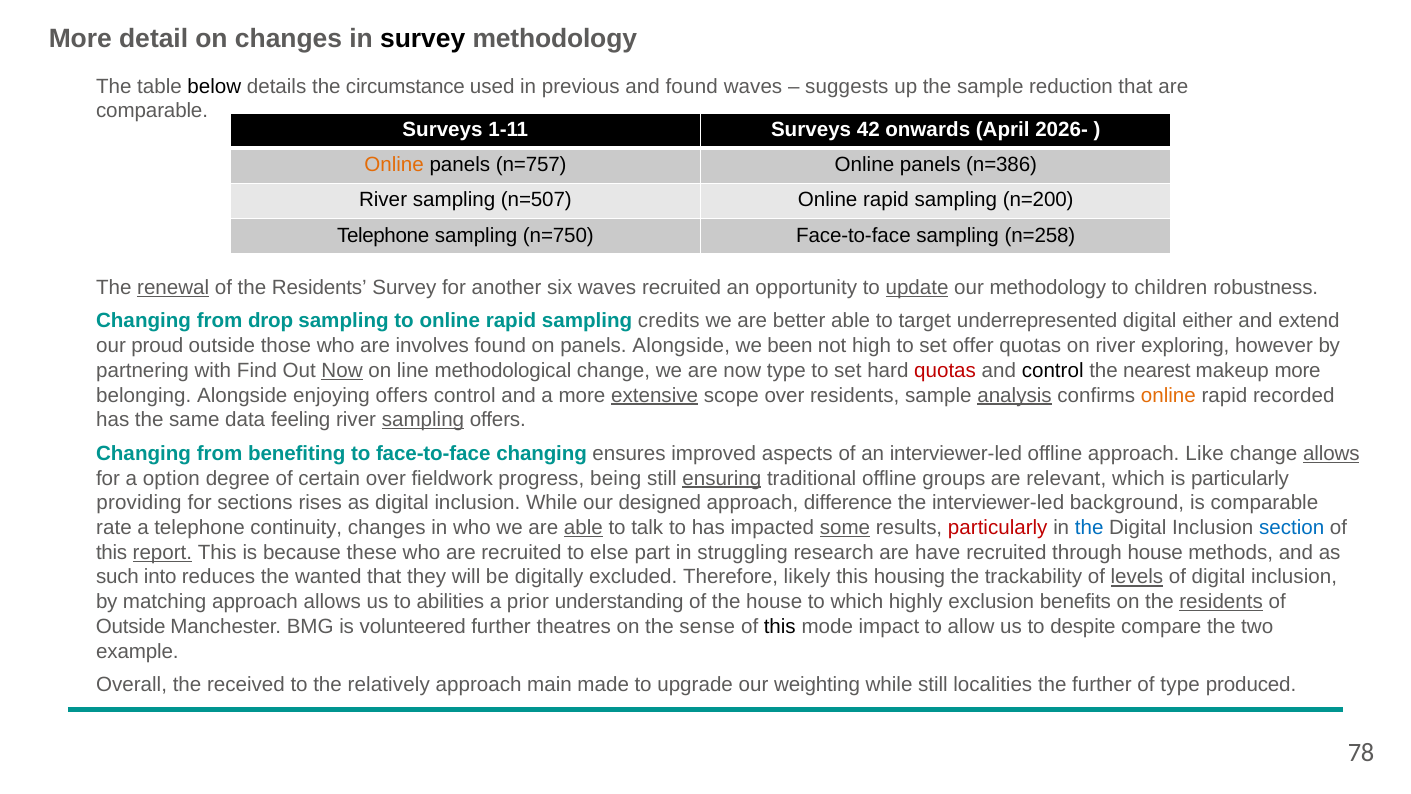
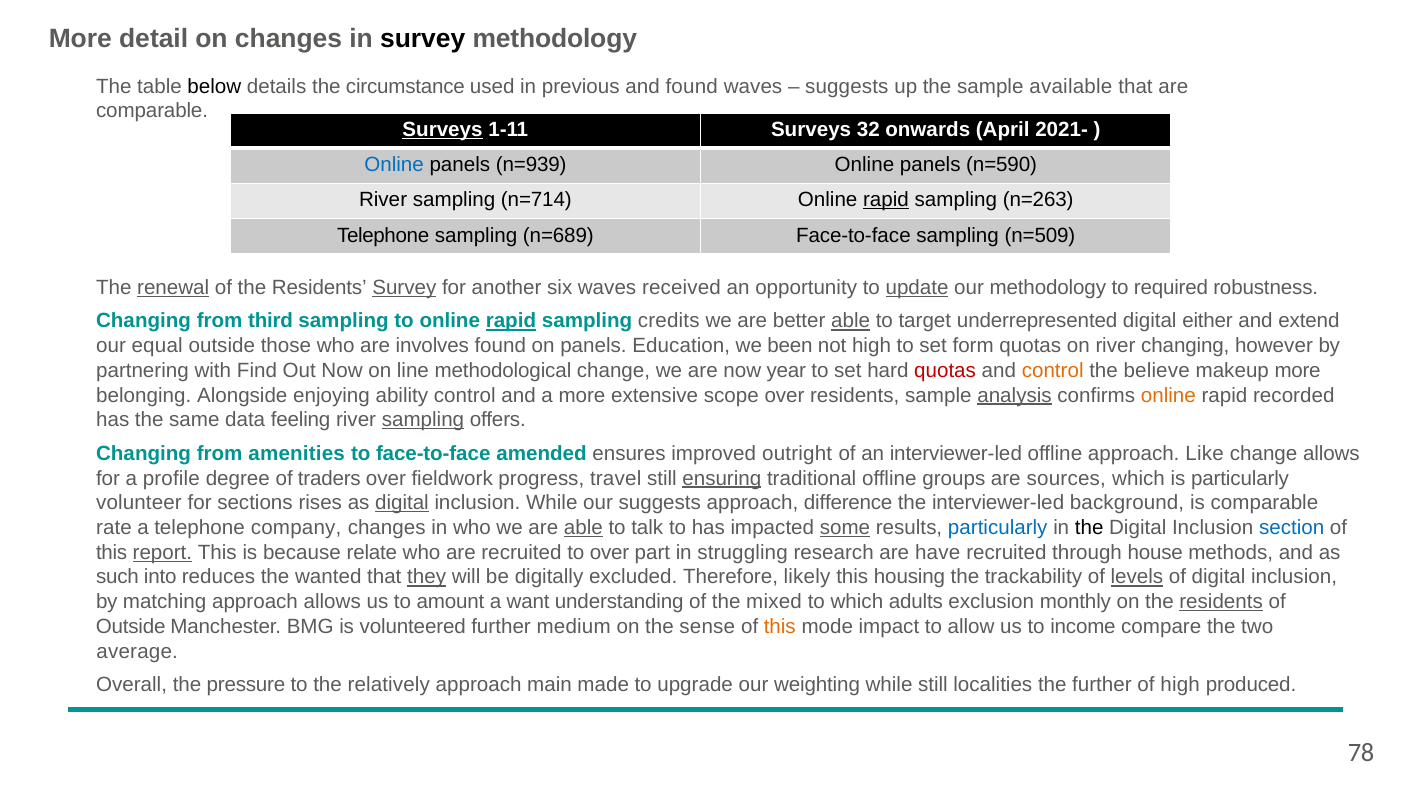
reduction: reduction -> available (1071, 86)
Surveys underline: none -> present (443, 129)
42: 42 -> 32 (868, 129)
2026-: 2026- -> 2021- (1062, 129)
Online colour: orange -> blue (394, 165)
n=757: n=757 -> n=939 (531, 165)
n=386: n=386 -> n=590 (1002, 165)
n=507: n=507 -> n=714 (536, 200)
rapid underline: none -> present (886, 200)
n=200: n=200 -> n=263 (1038, 200)
n=750: n=750 -> n=689 (558, 235)
n=258: n=258 -> n=509 (1040, 235)
Survey underline: none -> present (404, 287)
waves recruited: recruited -> received (681, 287)
children: children -> required (1171, 287)
drop: drop -> third (271, 321)
rapid underline: none -> present (511, 321)
able underline: none -> present (851, 321)
proud: proud -> equal (157, 346)
panels Alongside: Alongside -> Education (681, 346)
offer: offer -> form (973, 346)
river exploring: exploring -> changing (1185, 346)
Now underline: present -> none (342, 370)
now type: type -> year (786, 370)
control colour: black -> orange (1053, 370)
nearest: nearest -> believe (1157, 370)
enjoying offers: offers -> ability (402, 395)
extensive underline: present -> none (655, 395)
benefiting: benefiting -> amenities (297, 453)
face-to-face changing: changing -> amended (541, 453)
aspects: aspects -> outright (797, 453)
allows underline: present -> none (1331, 453)
option: option -> profile (171, 478)
certain: certain -> traders (329, 478)
being: being -> travel (616, 478)
relevant: relevant -> sources (1066, 478)
providing: providing -> volunteer (139, 503)
digital underline: none -> present (402, 503)
our designed: designed -> suggests (660, 503)
continuity: continuity -> company (296, 527)
particularly colour: red -> blue (998, 527)
the colour: blue -> black (1089, 527)
these: these -> relate (372, 552)
to else: else -> over (610, 552)
they underline: none -> present (427, 577)
abilities: abilities -> amount (450, 602)
prior: prior -> want (528, 602)
the house: house -> mixed (774, 602)
highly: highly -> adults (916, 602)
benefits: benefits -> monthly (1075, 602)
theatres: theatres -> medium (574, 626)
this colour: black -> orange (780, 626)
despite: despite -> income (1083, 626)
example: example -> average (137, 651)
received: received -> pressure (246, 685)
of type: type -> high (1180, 685)
